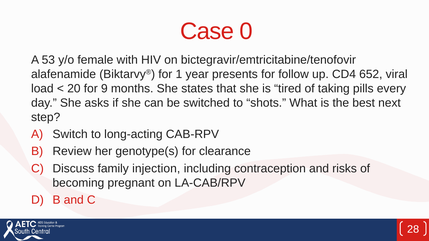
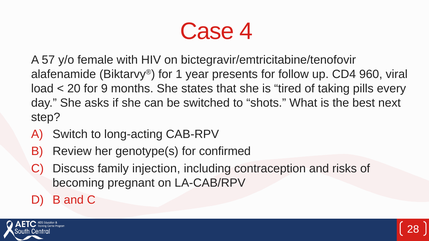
0: 0 -> 4 (246, 31)
53: 53 -> 57 (48, 60)
652: 652 -> 960 (371, 74)
clearance: clearance -> confirmed (225, 152)
